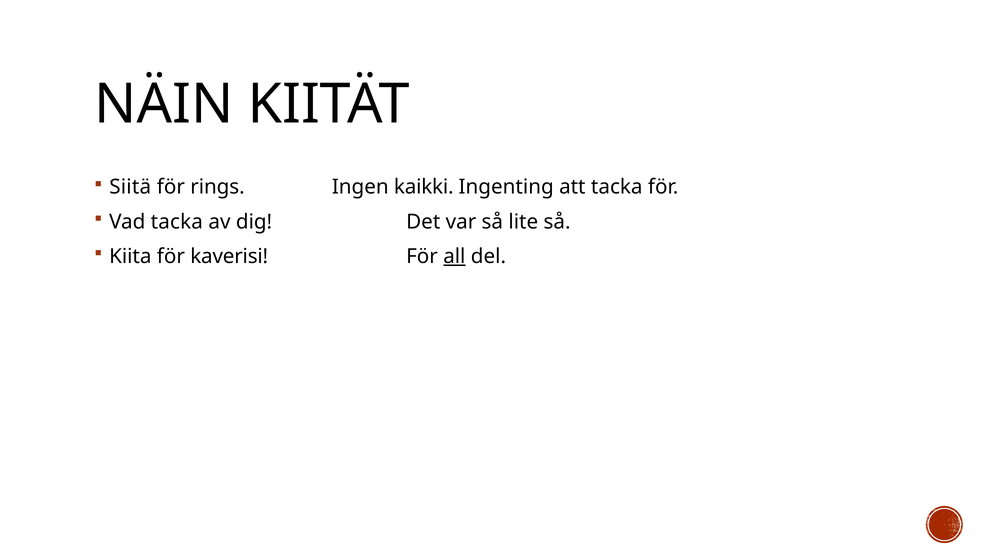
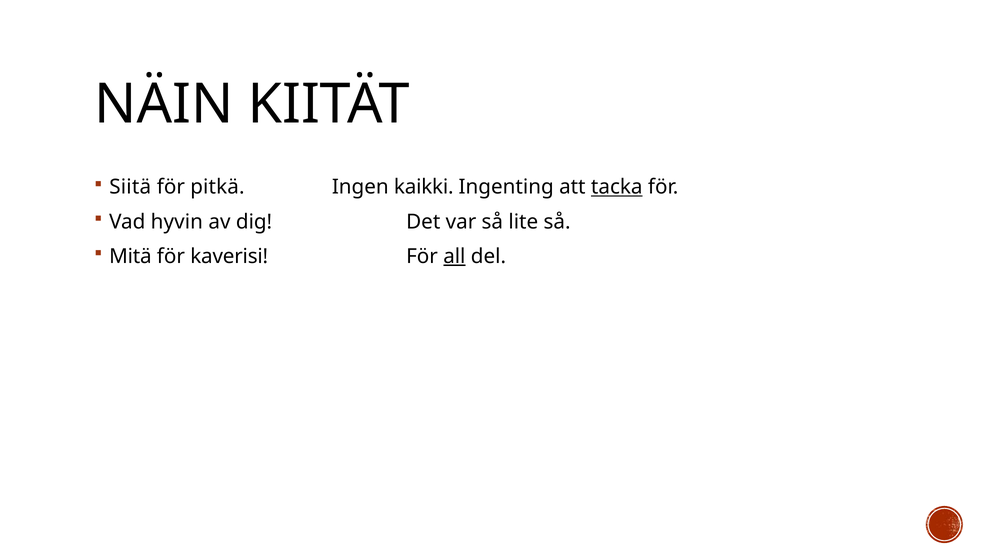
rings: rings -> pitkä (217, 187)
tacka underline: none -> present (617, 187)
Vad tacka: tacka -> hyvin (177, 222)
Kiita: Kiita -> Mitä (130, 256)
